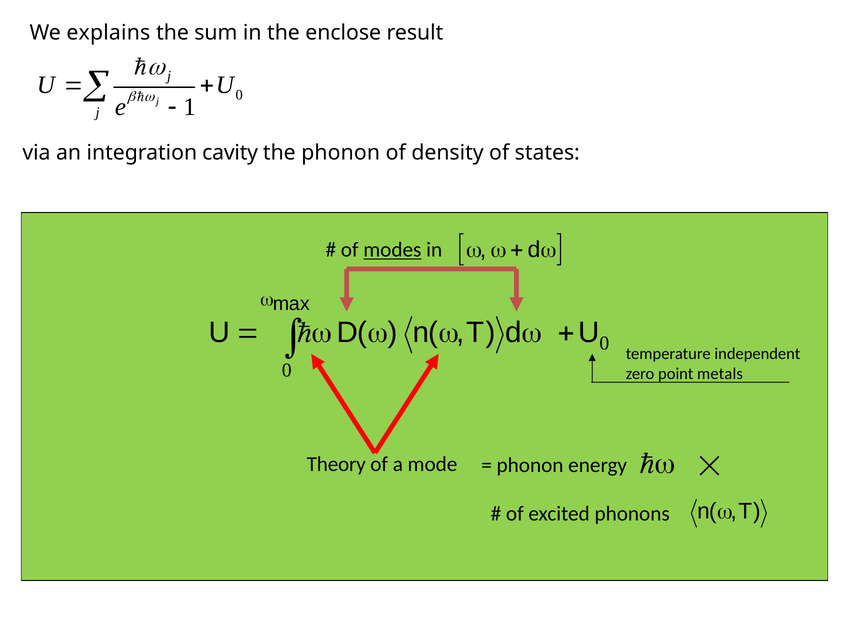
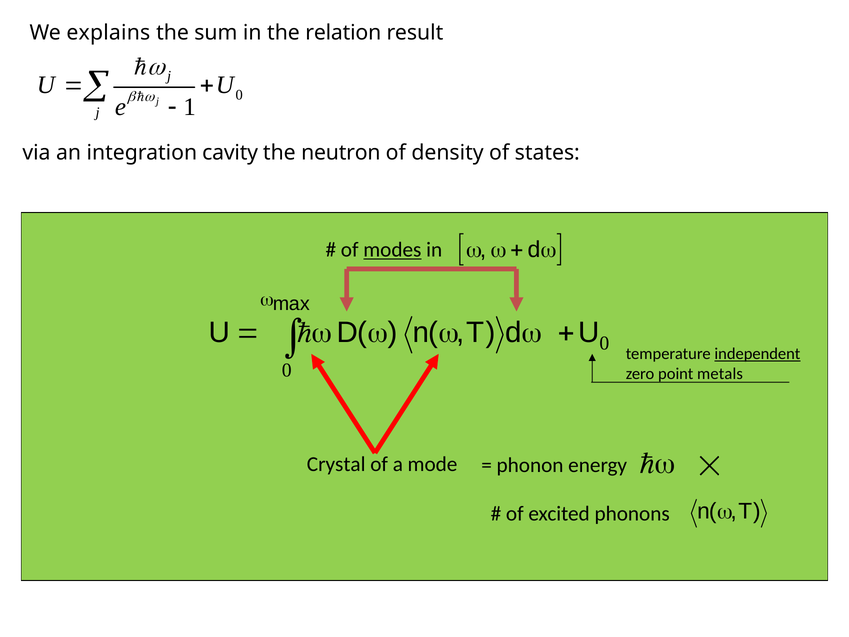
enclose: enclose -> relation (343, 33)
the phonon: phonon -> neutron (341, 153)
independent underline: none -> present (757, 354)
Theory: Theory -> Crystal (336, 464)
